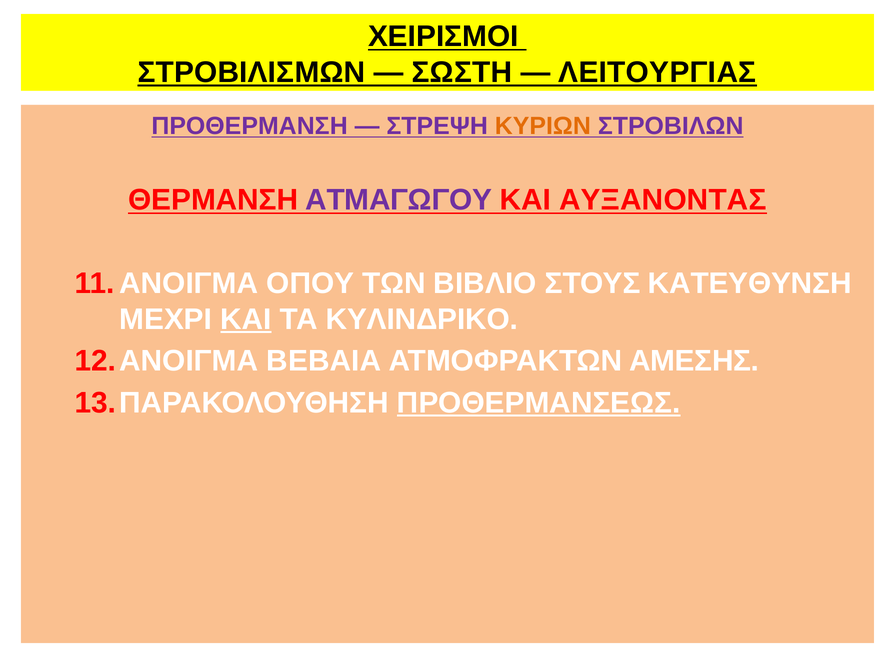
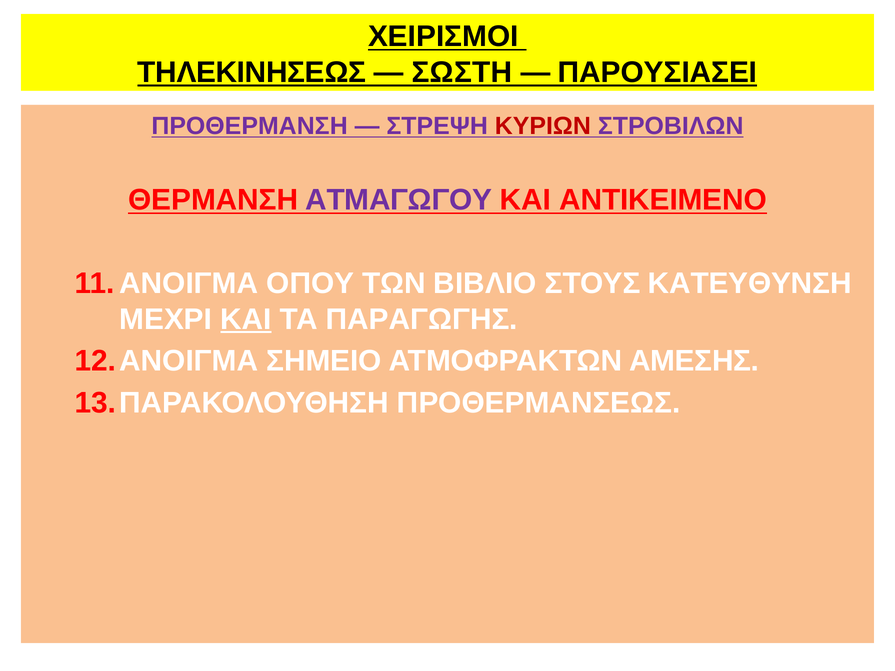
ΣΤΡΟΒΙΛΙΣΜΩΝ: ΣΤΡΟΒΙΛΙΣΜΩΝ -> ΤΗΛΕΚΙΝΗΣΕΩΣ (252, 72)
ΛΕΙΤΟΥΡΓΙΑΣ: ΛΕΙΤΟΥΡΓΙΑΣ -> ΠΑΡΟΥΣΙΑΣΕΙ (658, 72)
ΚΥΡΙΩΝ colour: orange -> red (543, 126)
ΑΥΞΑΝΟΝΤΑΣ: ΑΥΞΑΝΟΝΤΑΣ -> ΑΝΤΙΚΕΙΜΕΝΟ (663, 200)
ΚΥΛΙΝΔΡΙΚΟ: ΚΥΛΙΝΔΡΙΚΟ -> ΠΑΡΑΓΩΓΗΣ (422, 319)
ΒΕΒΑΙΑ: ΒΕΒΑΙΑ -> ΣΗΜΕΙΟ (324, 361)
ΠΡΟΘΕΡΜΑΝΣΕΩΣ underline: present -> none (539, 403)
